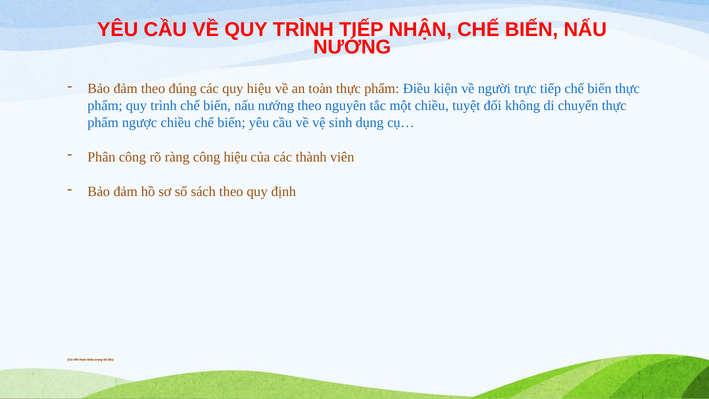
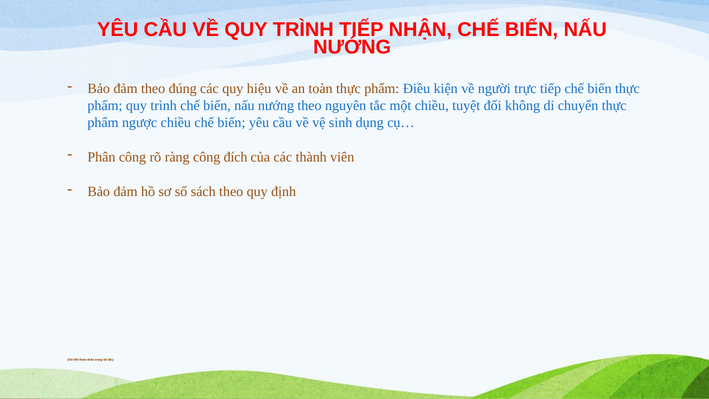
công hiệu: hiệu -> đích (236, 157)
